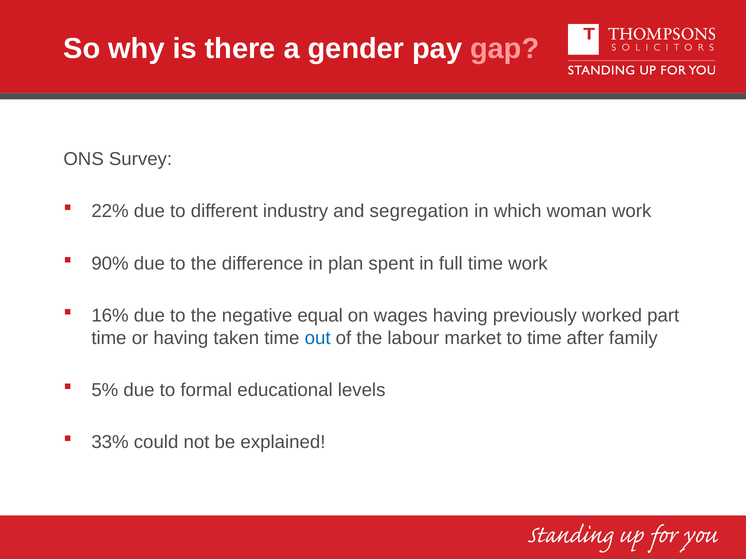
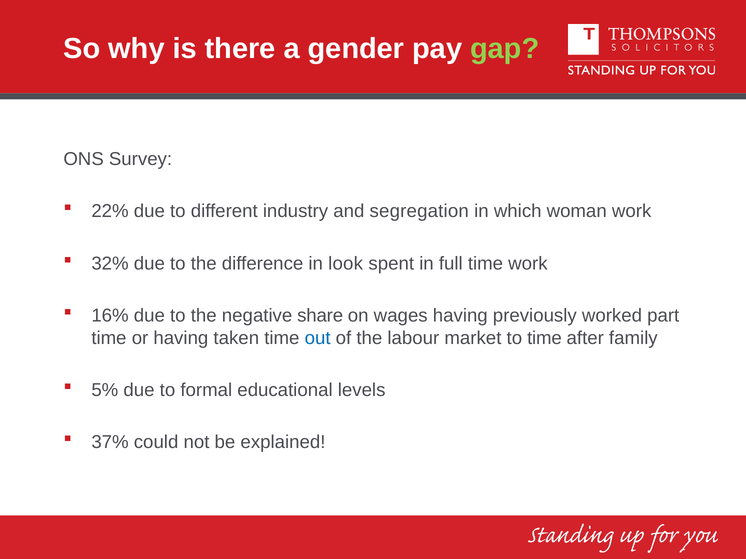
gap colour: pink -> light green (505, 49)
90%: 90% -> 32% (110, 264)
plan: plan -> look (346, 264)
equal: equal -> share (320, 316)
33%: 33% -> 37% (110, 443)
